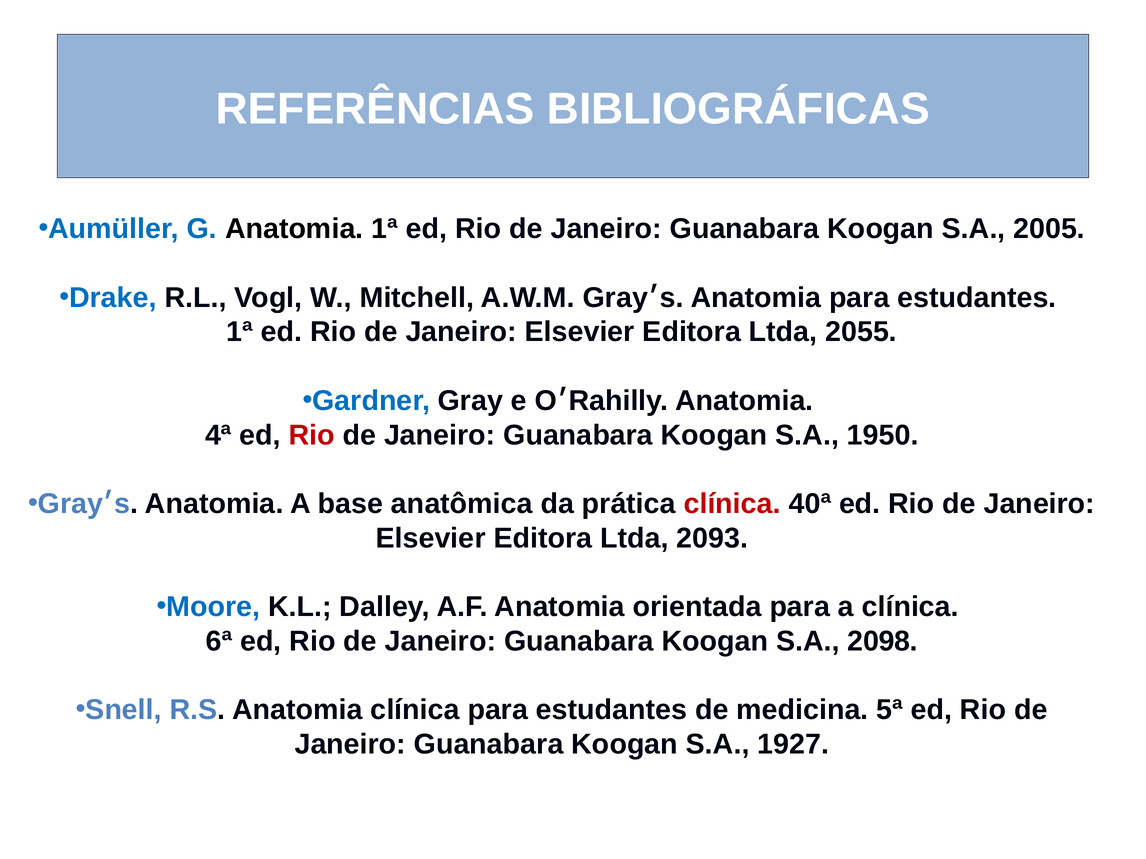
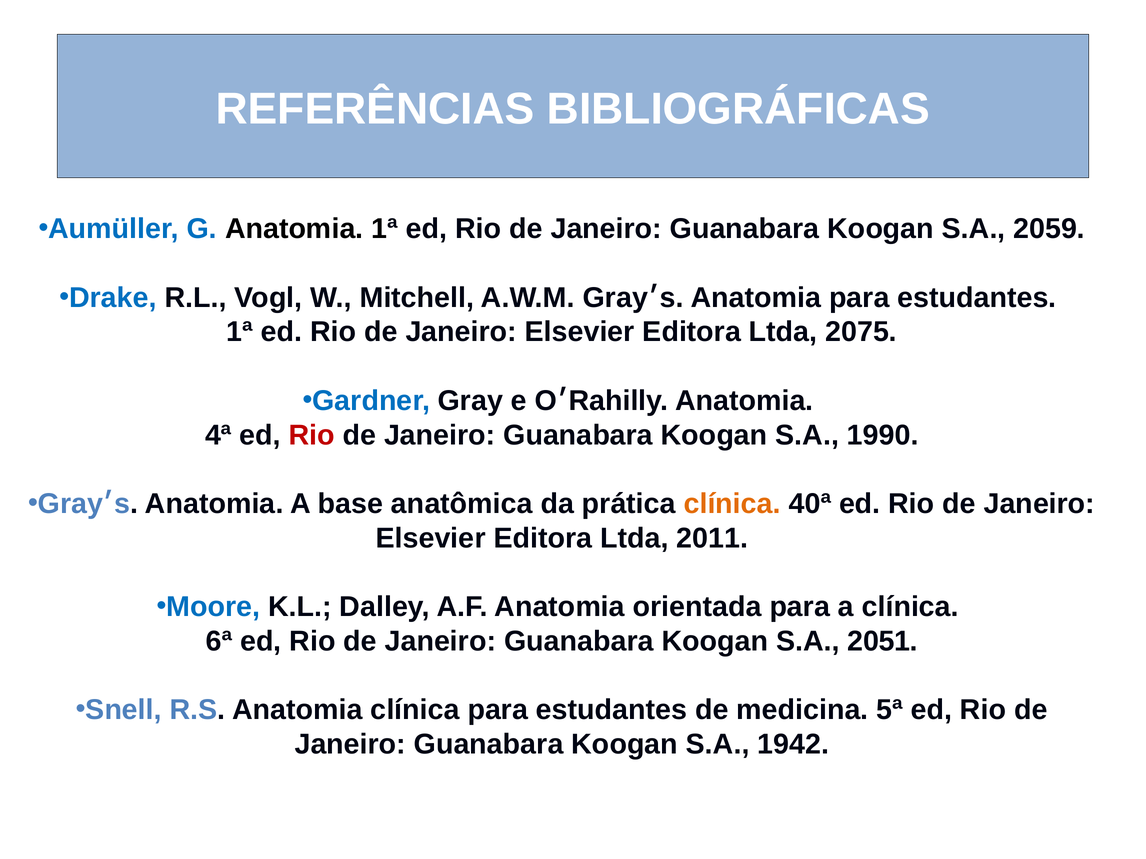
2005: 2005 -> 2059 (1049, 229)
2055: 2055 -> 2075 (861, 332)
1950: 1950 -> 1990 (883, 435)
clínica colour: red -> orange (732, 504)
2093: 2093 -> 2011 (712, 538)
2098: 2098 -> 2051 (883, 642)
1927: 1927 -> 1942 (793, 745)
